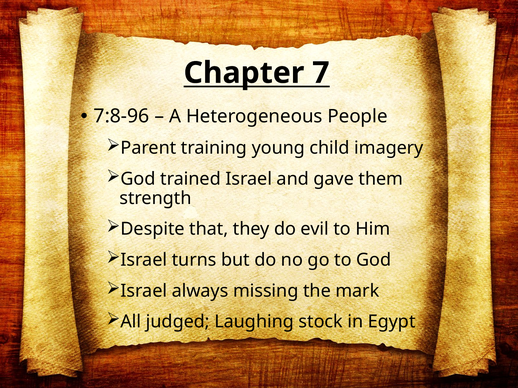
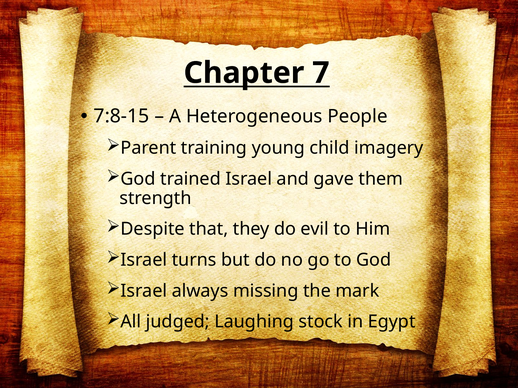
7:8-96: 7:8-96 -> 7:8-15 (122, 116)
